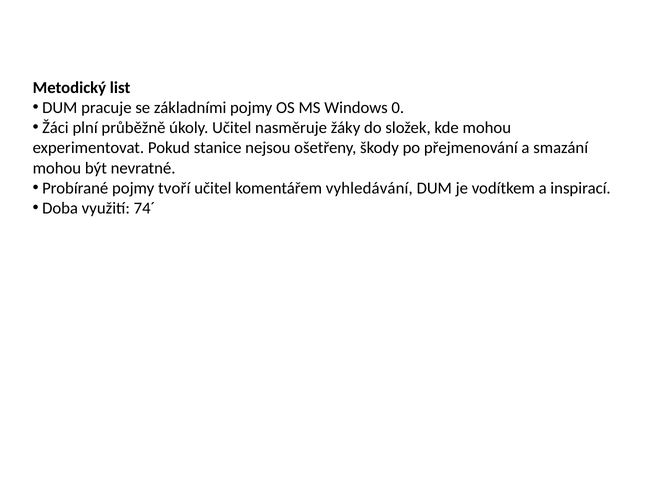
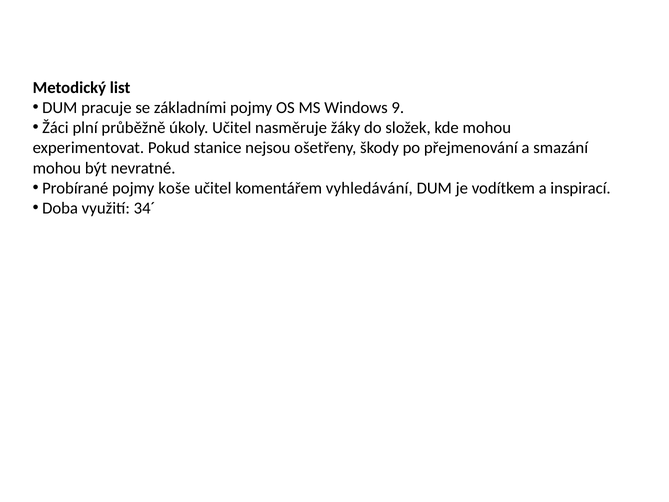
0: 0 -> 9 (398, 108)
tvoří: tvoří -> koše (174, 188)
74´: 74´ -> 34´ (145, 208)
